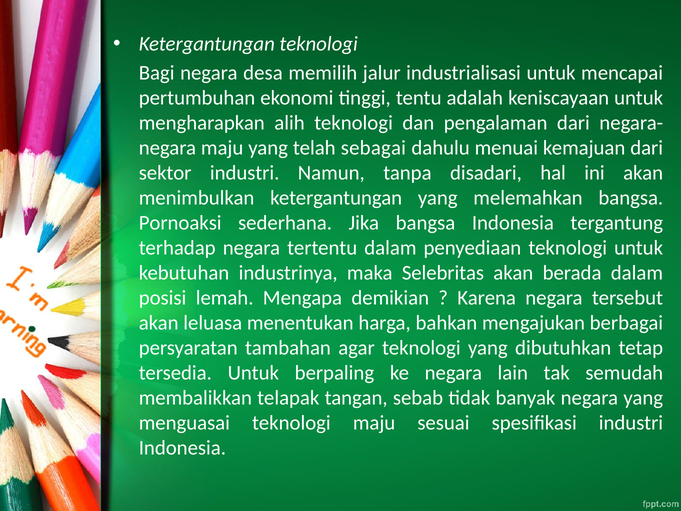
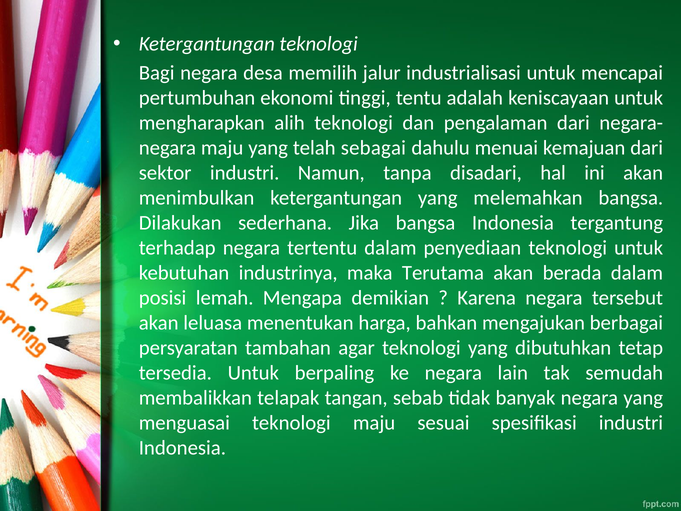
Pornoaksi: Pornoaksi -> Dilakukan (180, 223)
Selebritas: Selebritas -> Terutama (443, 273)
